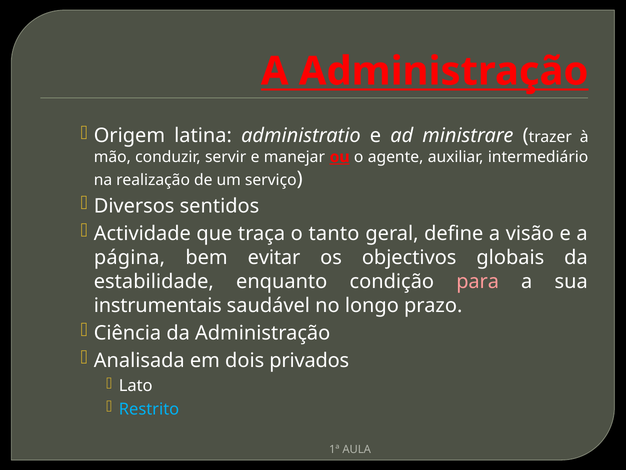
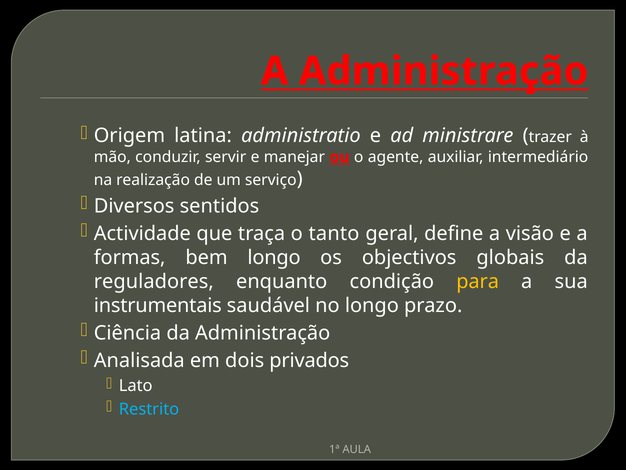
página: página -> formas (130, 257)
bem evitar: evitar -> longo (274, 257)
estabilidade: estabilidade -> reguladores (154, 281)
para colour: pink -> yellow (478, 281)
